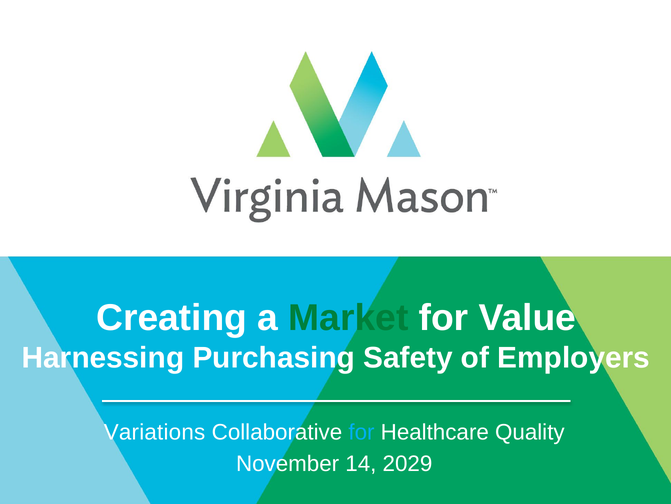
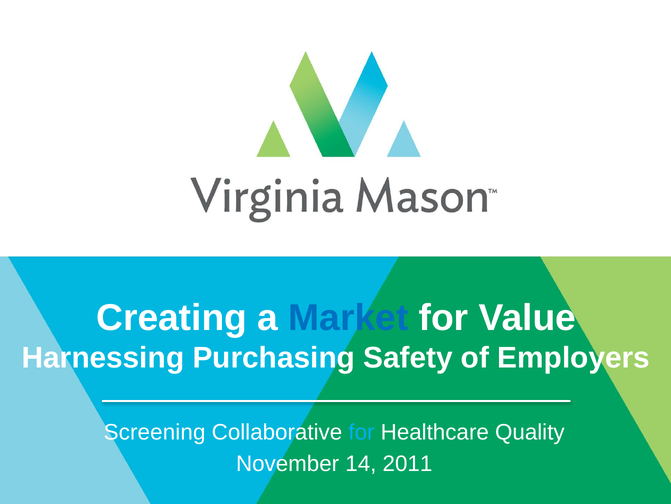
Market colour: green -> blue (348, 317)
Variations: Variations -> Screening (155, 432)
2029: 2029 -> 2011 (407, 463)
